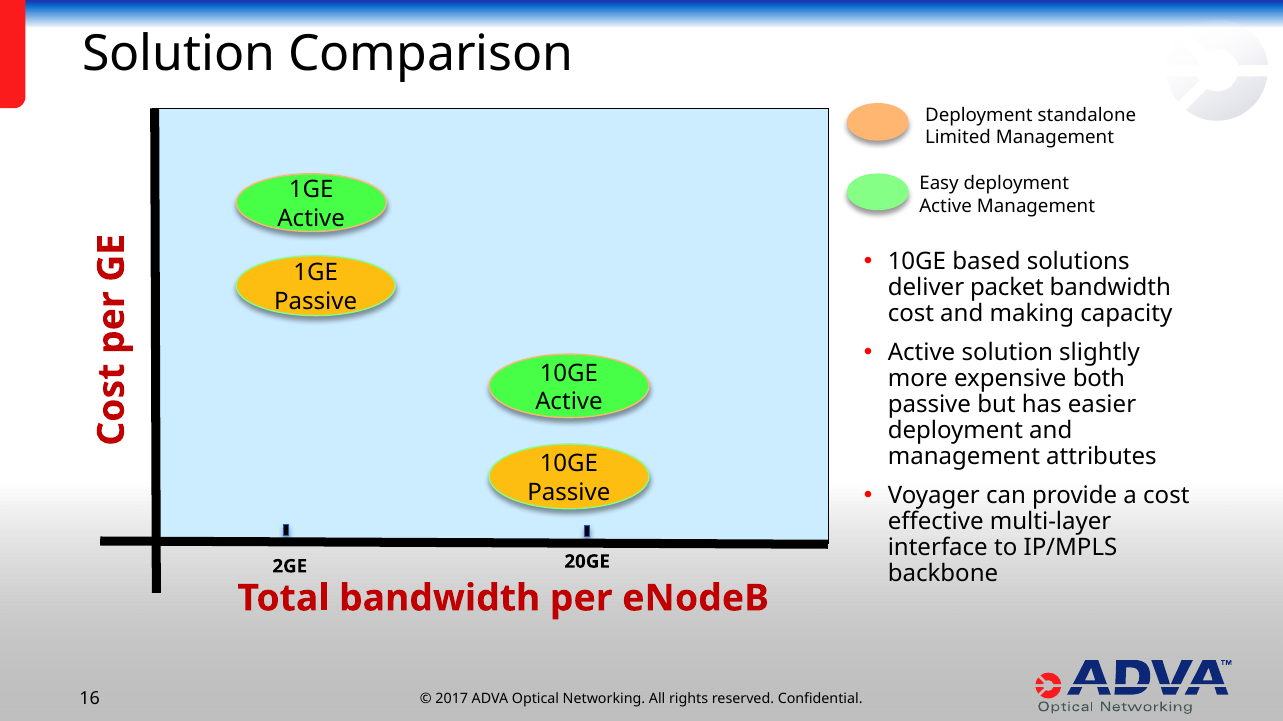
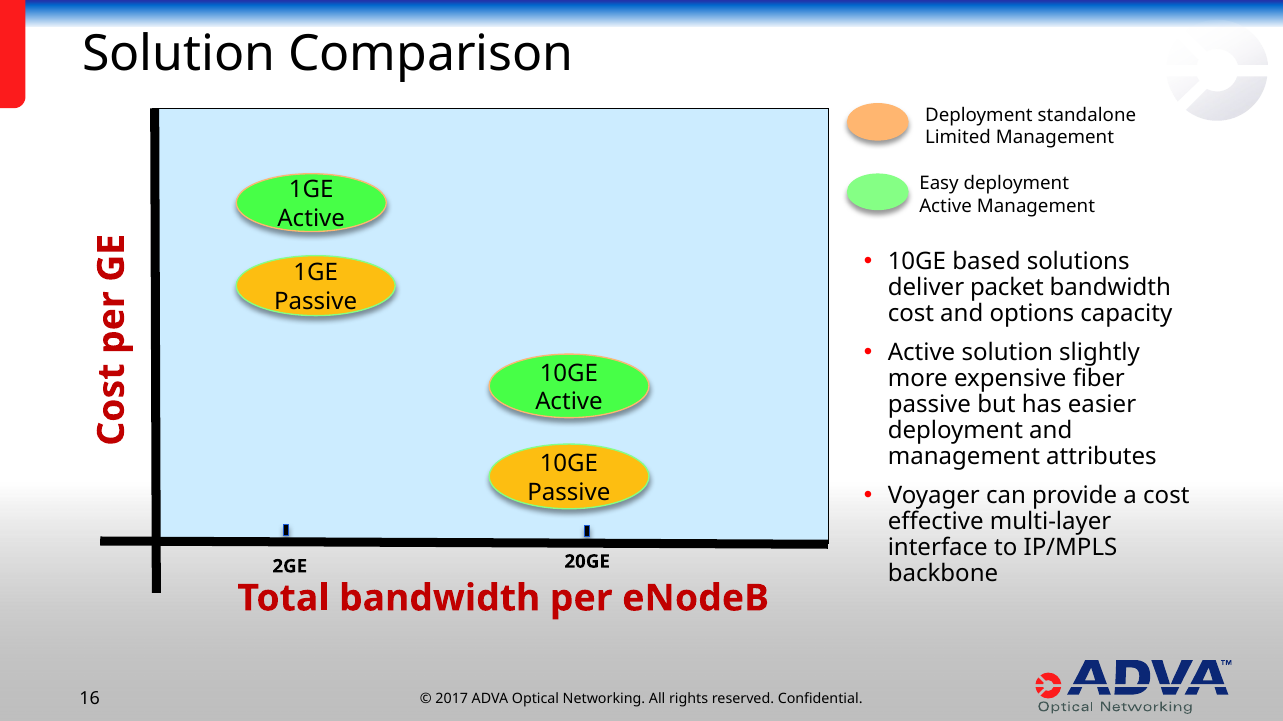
making: making -> options (1032, 314)
both: both -> fiber (1099, 379)
